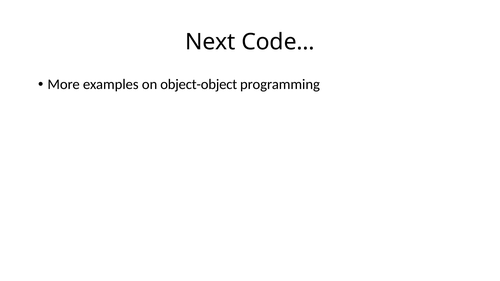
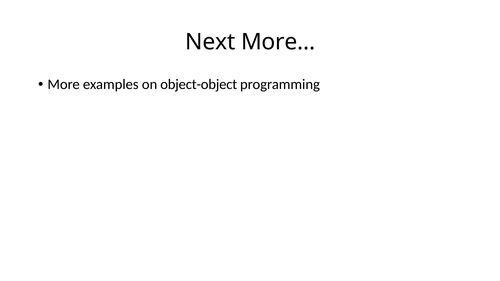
Code…: Code… -> More… (278, 42)
